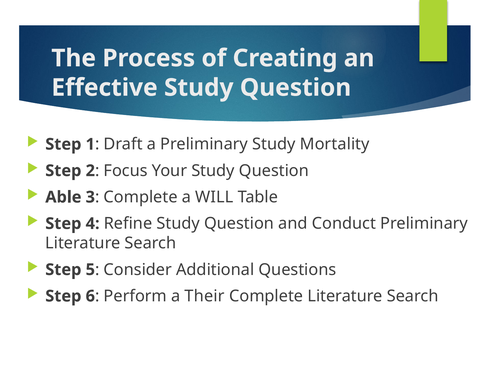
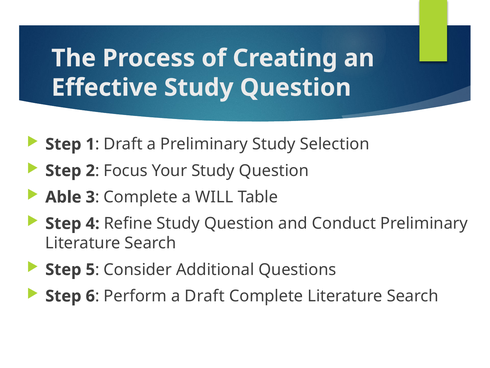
Mortality: Mortality -> Selection (335, 144)
a Their: Their -> Draft (205, 296)
